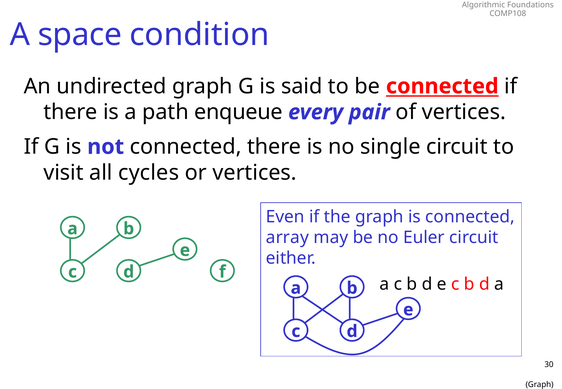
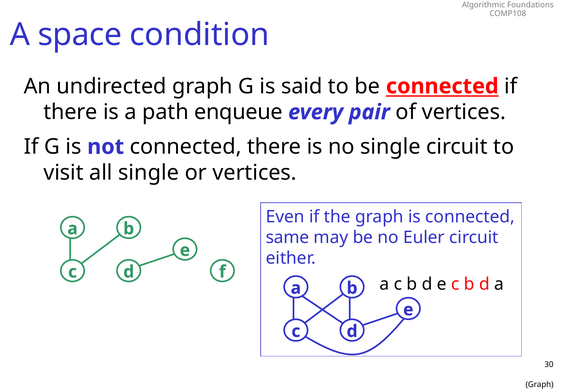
all cycles: cycles -> single (149, 173)
array: array -> same (288, 238)
